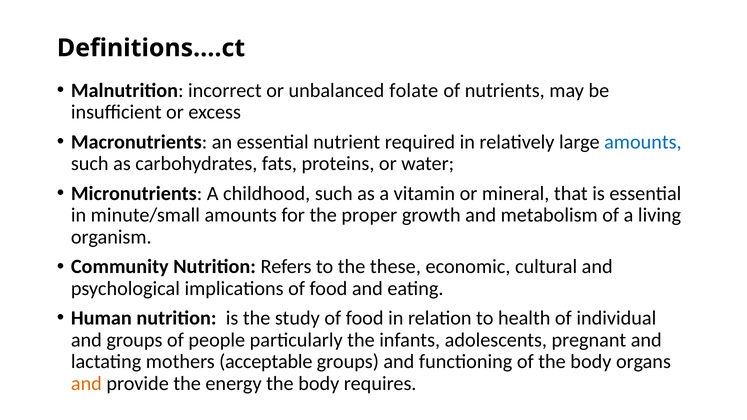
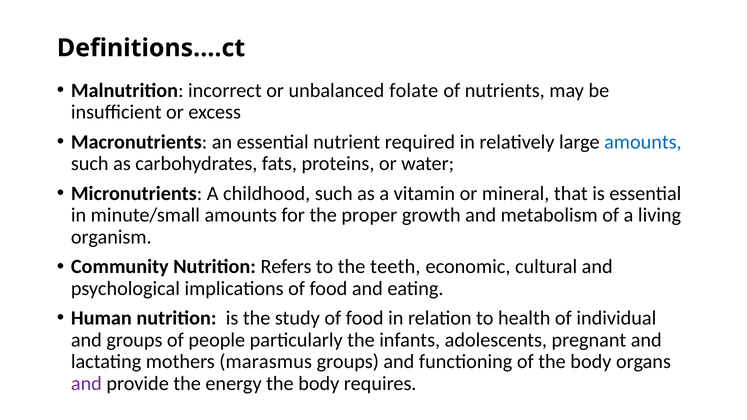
these: these -> teeth (395, 267)
acceptable: acceptable -> marasmus (266, 362)
and colour: orange -> purple (86, 384)
